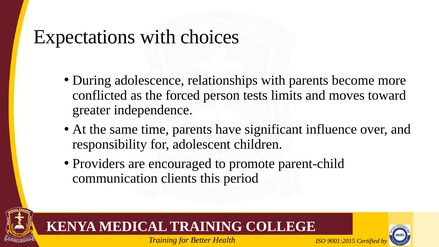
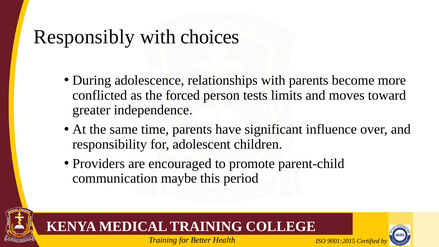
Expectations: Expectations -> Responsibly (84, 37)
clients: clients -> maybe (179, 178)
